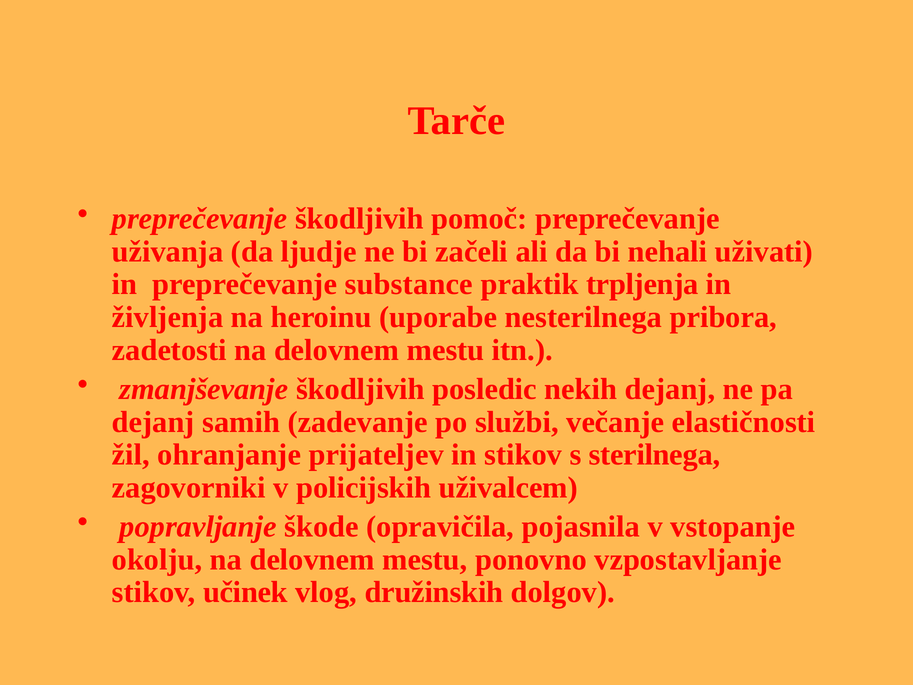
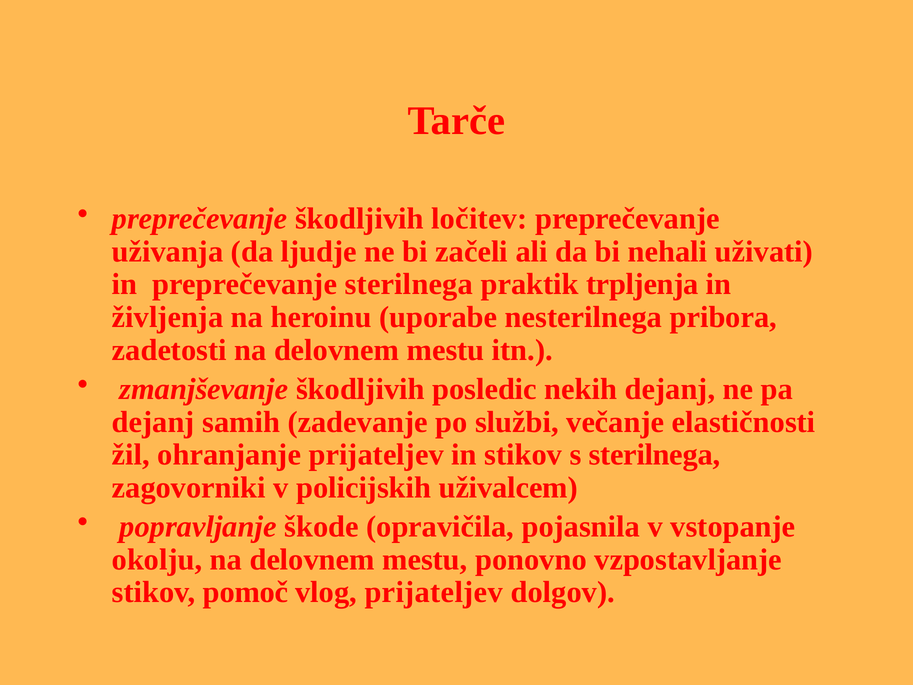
pomoč: pomoč -> ločitev (479, 219)
preprečevanje substance: substance -> sterilnega (409, 284)
učinek: učinek -> pomoč (245, 592)
vlog družinskih: družinskih -> prijateljev (434, 592)
